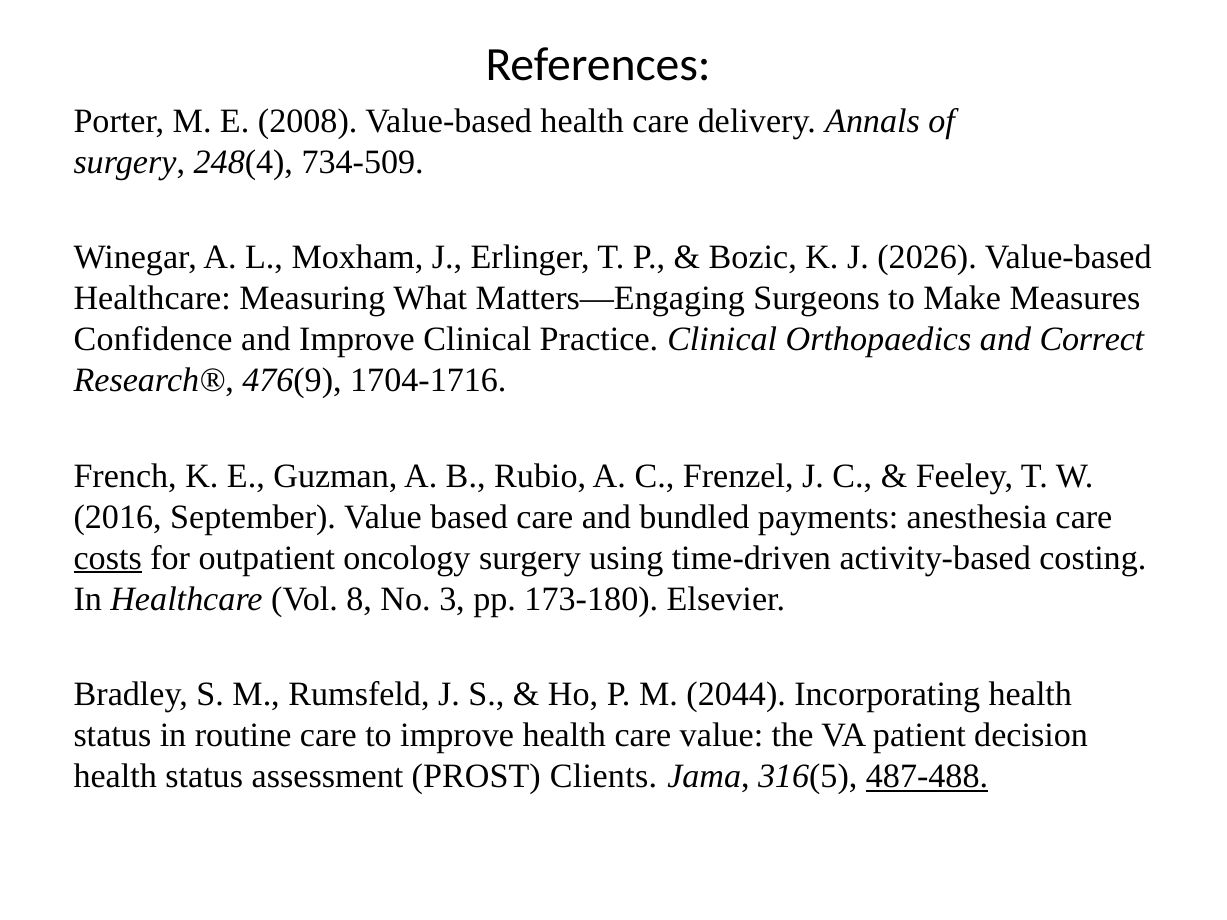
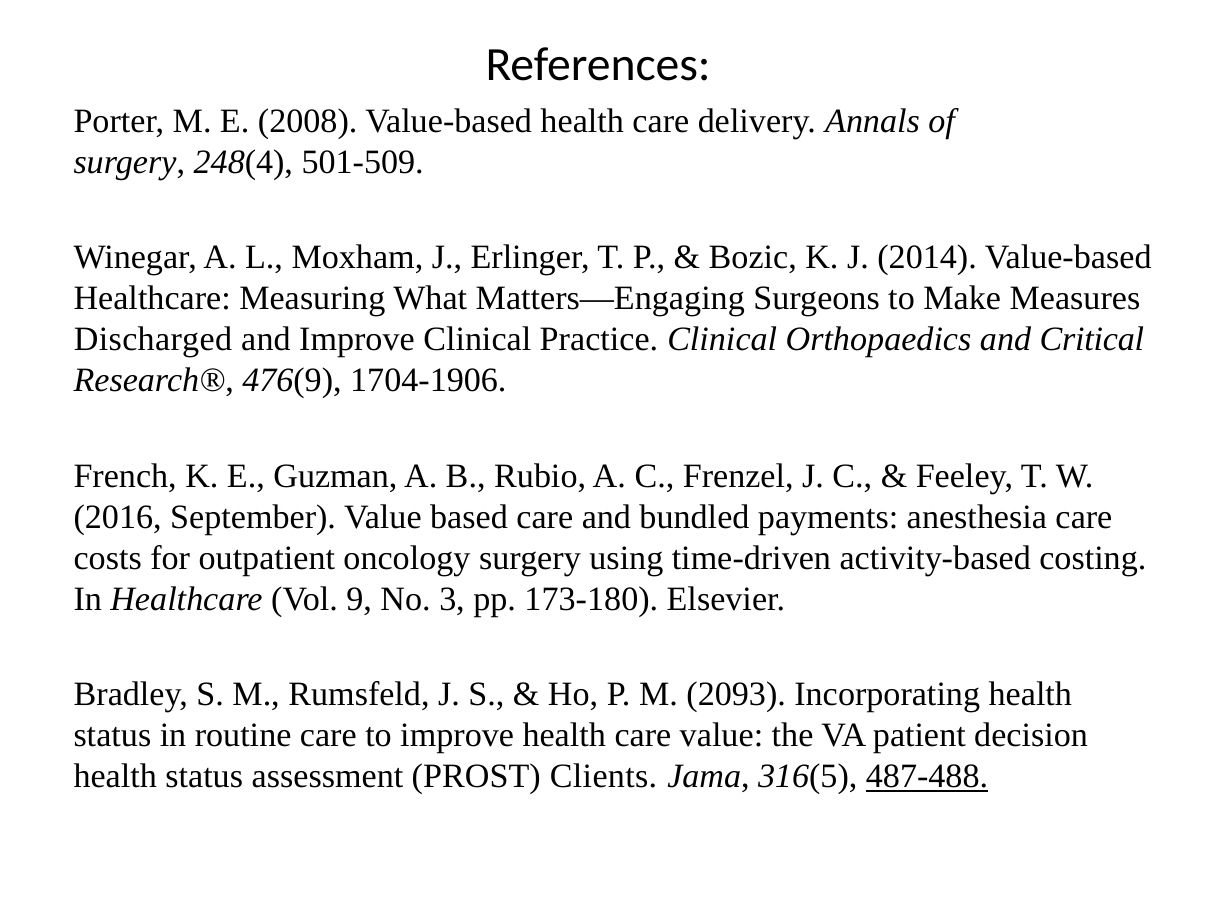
734-509: 734-509 -> 501-509 (363, 162)
2026: 2026 -> 2014 (927, 258)
Confidence: Confidence -> Discharged (153, 340)
Correct: Correct -> Critical (1092, 340)
1704-1716: 1704-1716 -> 1704-1906 (428, 380)
costs underline: present -> none (108, 558)
8: 8 -> 9 (359, 599)
2044: 2044 -> 2093 (736, 694)
